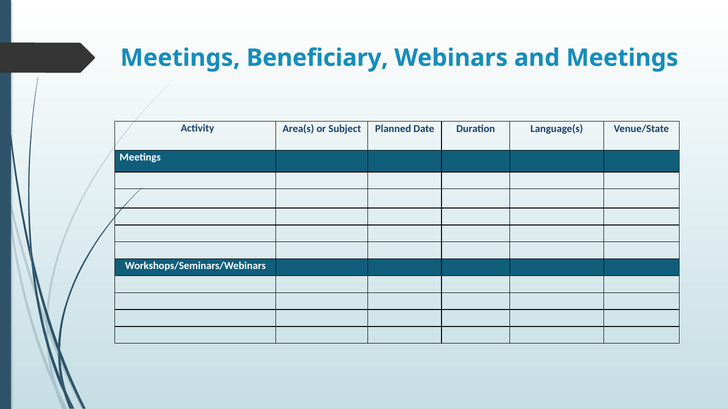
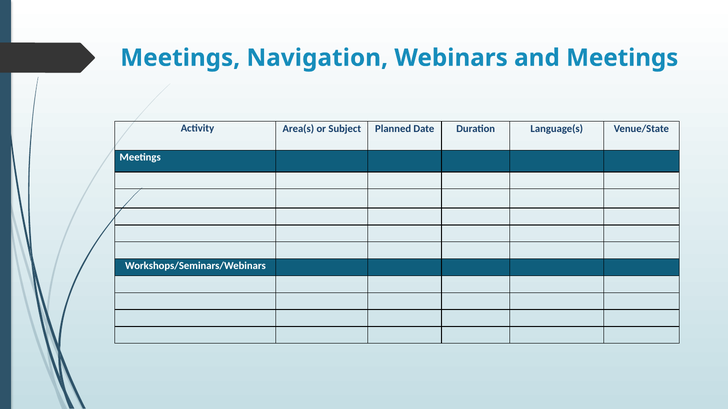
Beneficiary: Beneficiary -> Navigation (317, 58)
